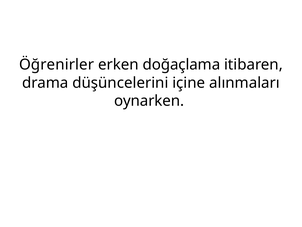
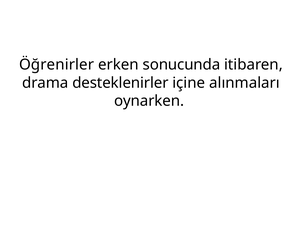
doğaçlama: doğaçlama -> sonucunda (181, 64)
düşüncelerini: düşüncelerini -> desteklenirler (120, 83)
